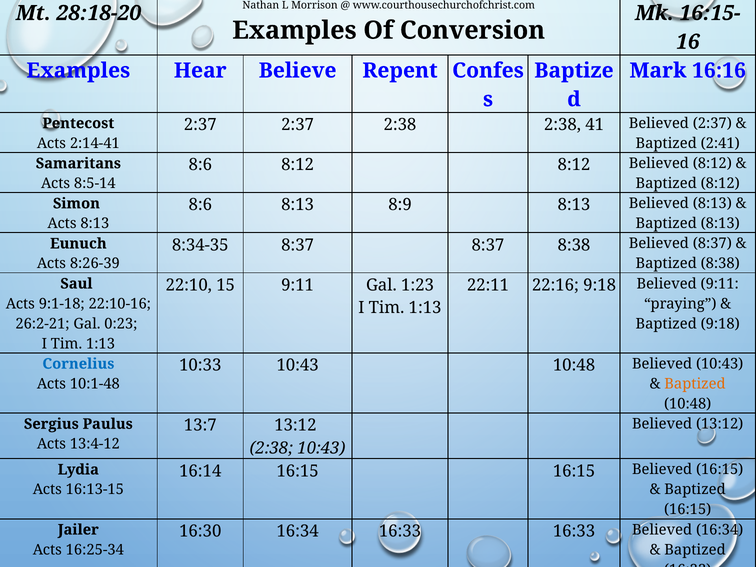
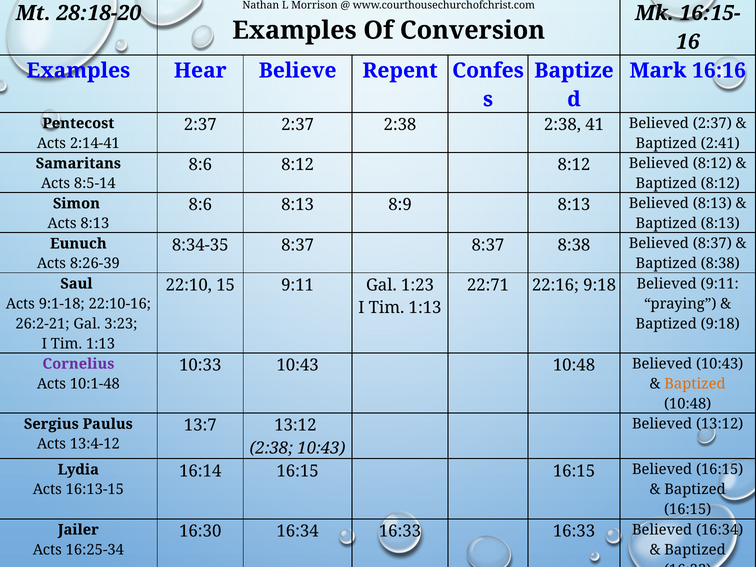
22:11: 22:11 -> 22:71 (488, 285)
0:23: 0:23 -> 3:23 (121, 324)
Cornelius colour: blue -> purple (78, 364)
